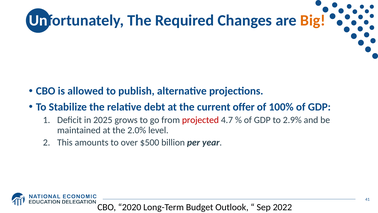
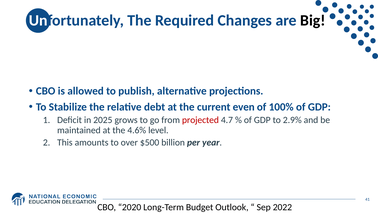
Big colour: orange -> black (313, 20)
offer: offer -> even (244, 107)
2.0%: 2.0% -> 4.6% (137, 130)
